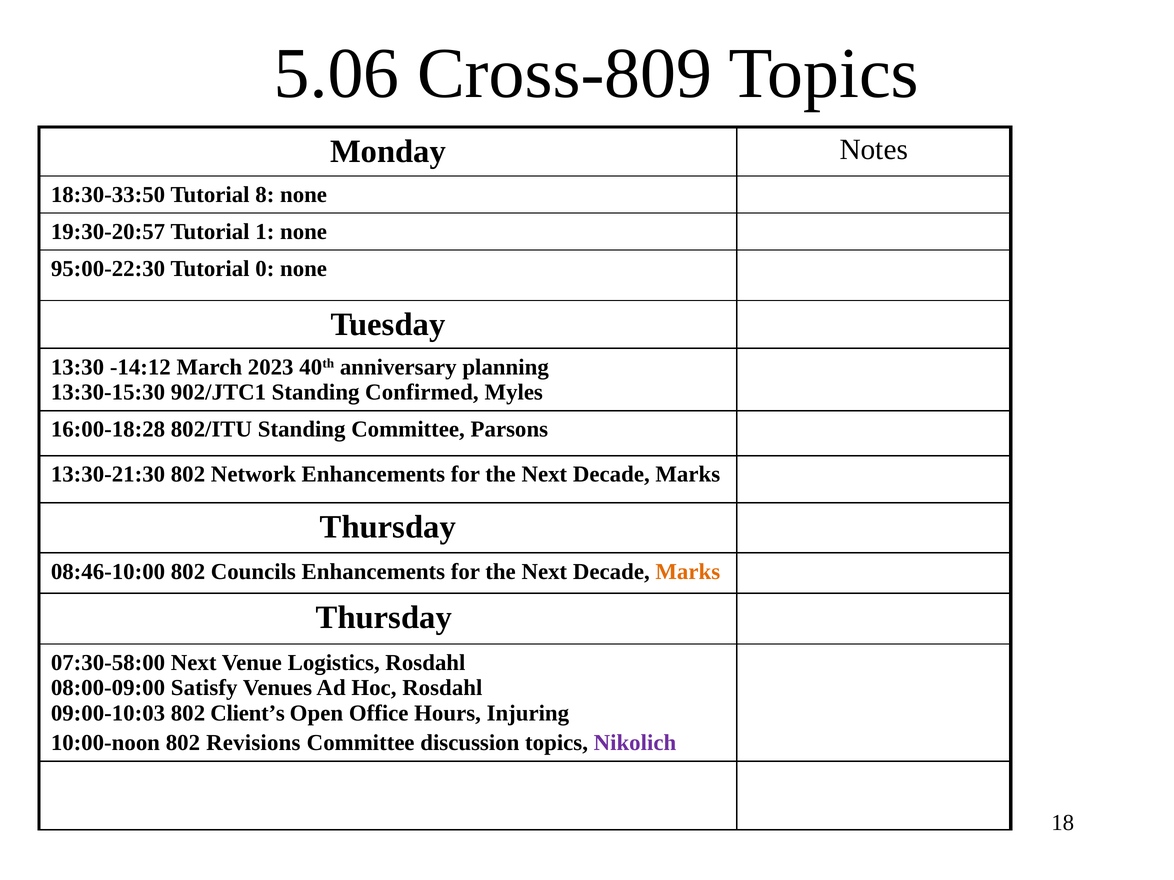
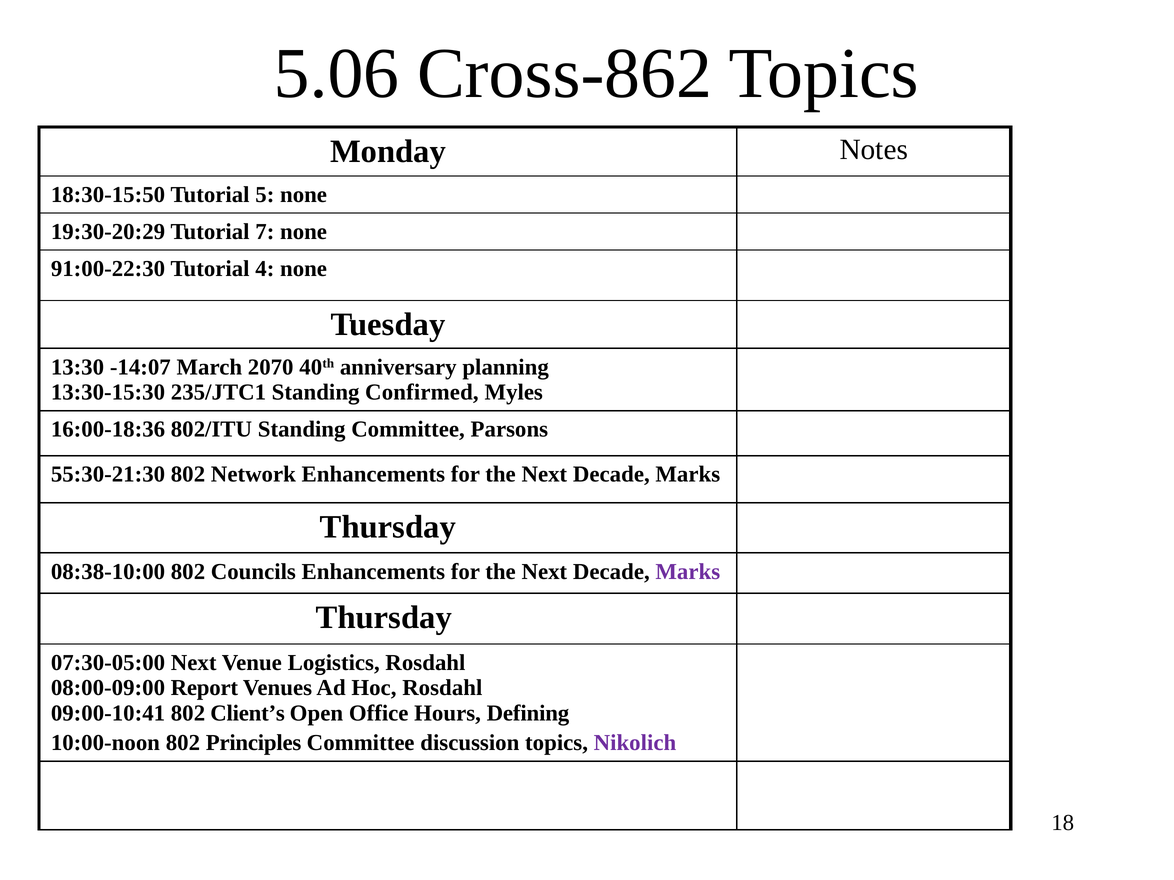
Cross-809: Cross-809 -> Cross-862 (565, 73)
18:30-33:50: 18:30-33:50 -> 18:30-15:50 (108, 195)
8: 8 -> 5 (265, 195)
19:30-20:57: 19:30-20:57 -> 19:30-20:29 (108, 232)
1: 1 -> 7 (265, 232)
95:00-22:30: 95:00-22:30 -> 91:00-22:30 (108, 269)
0: 0 -> 4 (265, 269)
-14:12: -14:12 -> -14:07 (140, 367)
2023: 2023 -> 2070 (271, 367)
902/JTC1: 902/JTC1 -> 235/JTC1 (218, 393)
16:00-18:28: 16:00-18:28 -> 16:00-18:36 (108, 430)
13:30-21:30: 13:30-21:30 -> 55:30-21:30 (108, 474)
08:46-10:00: 08:46-10:00 -> 08:38-10:00 (108, 572)
Marks colour: orange -> purple (688, 572)
07:30-58:00: 07:30-58:00 -> 07:30-05:00 (108, 663)
Satisfy: Satisfy -> Report (204, 688)
09:00-10:03: 09:00-10:03 -> 09:00-10:41 (108, 714)
Injuring: Injuring -> Defining (528, 714)
Revisions: Revisions -> Principles (254, 743)
